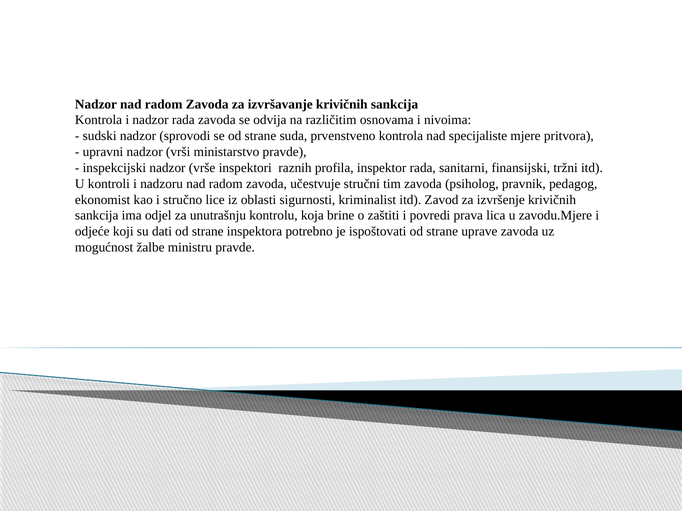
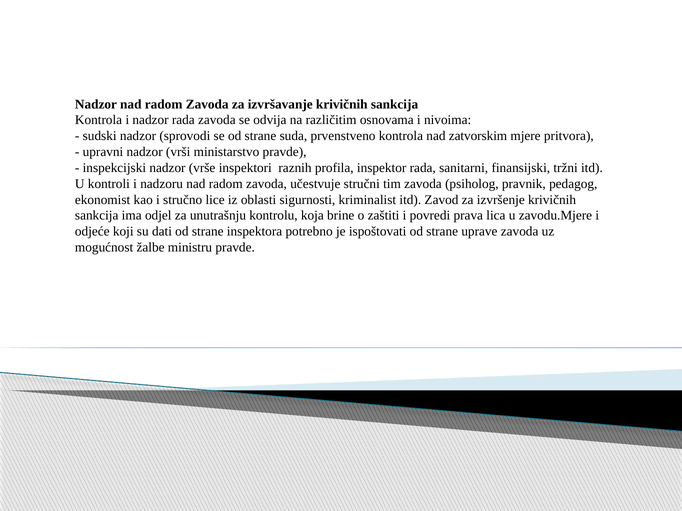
specijaliste: specijaliste -> zatvorskim (478, 136)
